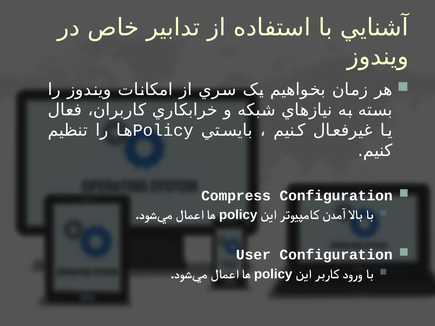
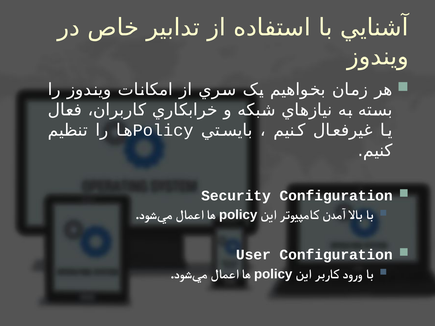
Compress: Compress -> Security (236, 196)
